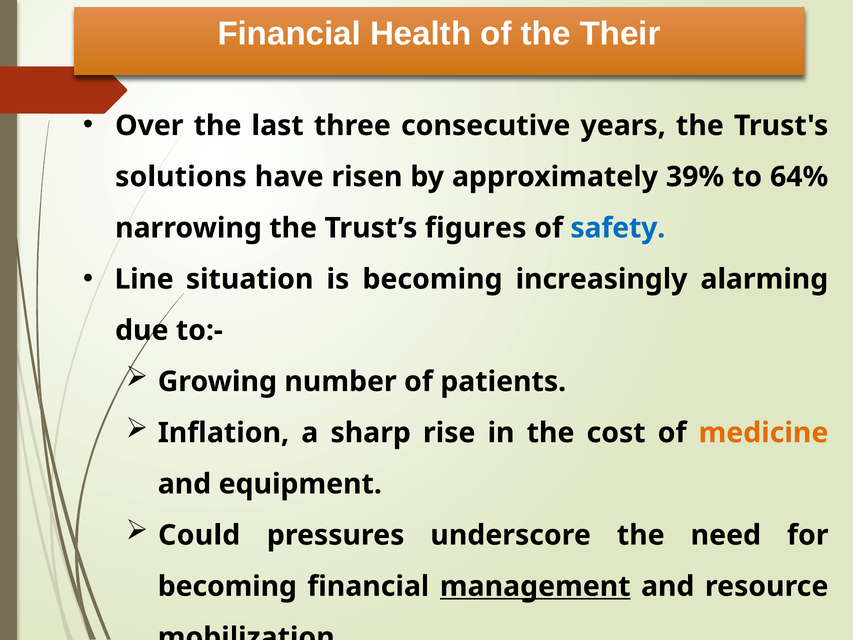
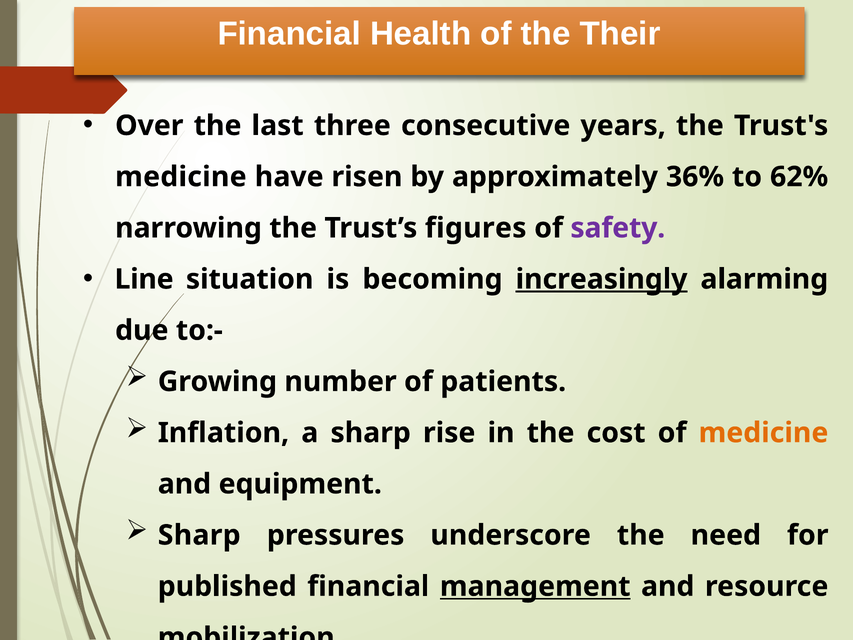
solutions: solutions -> medicine (181, 177)
39%: 39% -> 36% (695, 177)
64%: 64% -> 62% (799, 177)
safety colour: blue -> purple (618, 228)
increasingly underline: none -> present (602, 279)
Could: Could -> Sharp (199, 535)
becoming: becoming -> published (227, 586)
